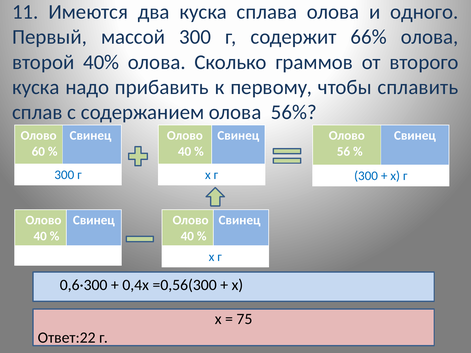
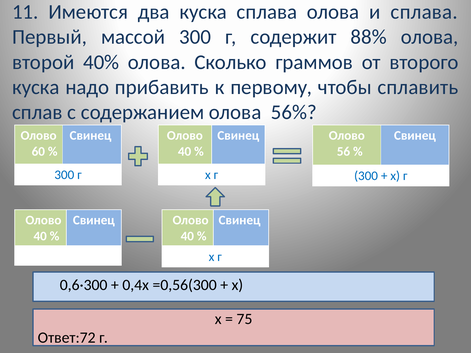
и одного: одного -> сплава (424, 12)
66%: 66% -> 88% (369, 37)
Ответ:22: Ответ:22 -> Ответ:72 (67, 338)
